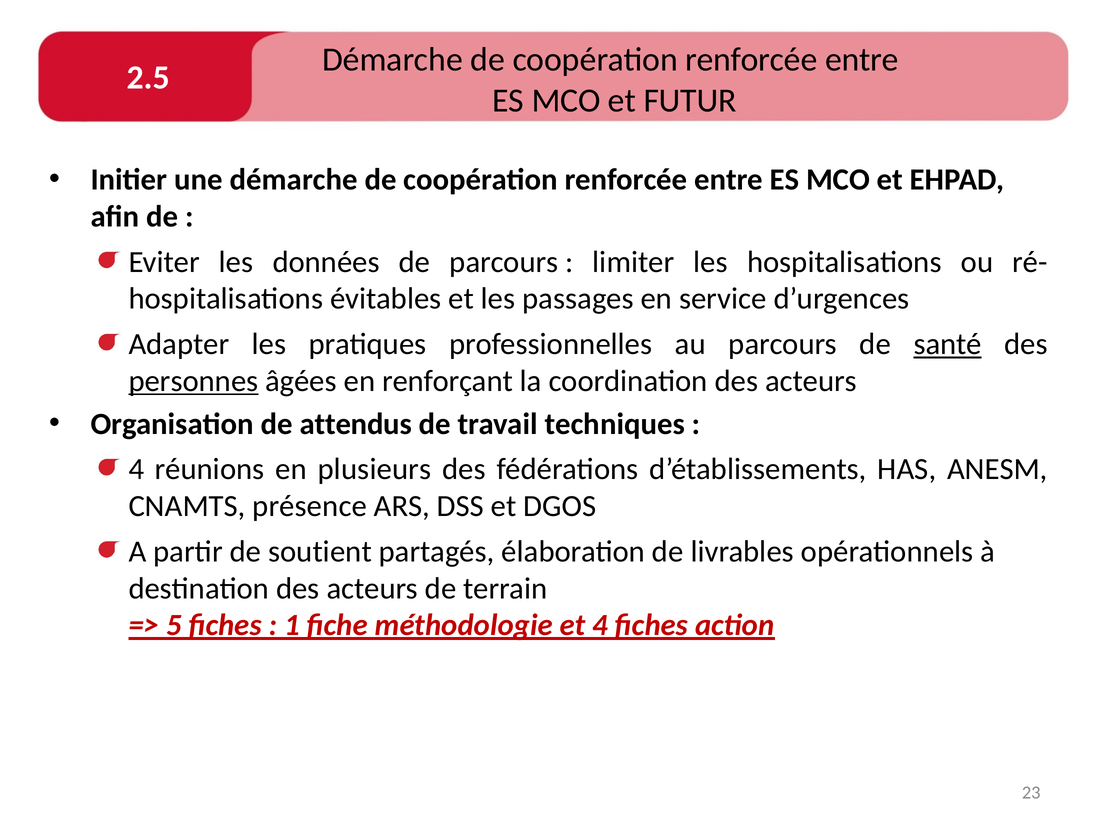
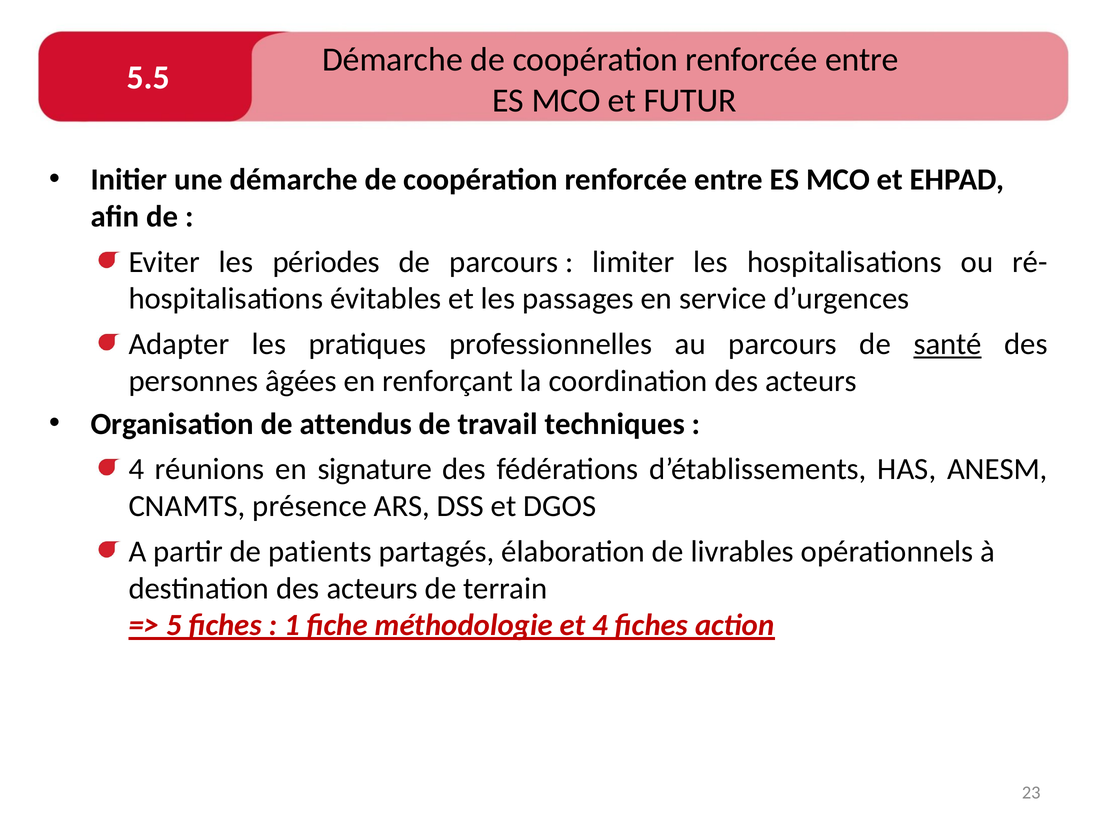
2.5: 2.5 -> 5.5 (148, 77)
données: données -> périodes (326, 262)
personnes underline: present -> none (193, 381)
plusieurs: plusieurs -> signature (375, 469)
soutient: soutient -> patients (320, 552)
